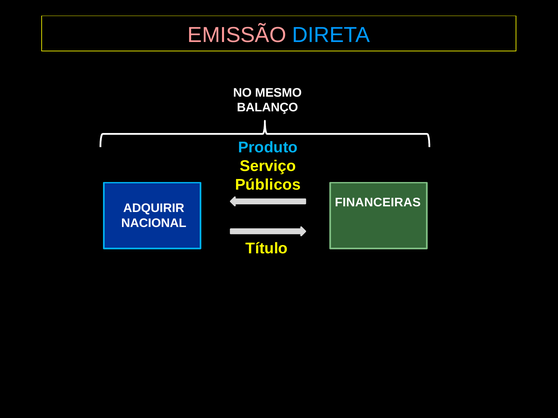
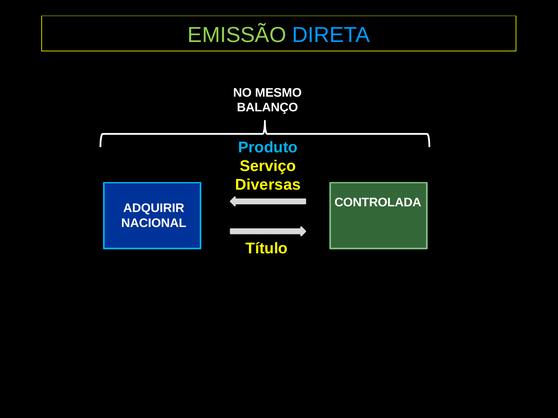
EMISSÃO colour: pink -> light green (237, 35)
Públicos: Públicos -> Diversas (268, 185)
FINANCEIRAS: FINANCEIRAS -> CONTROLADA (378, 203)
